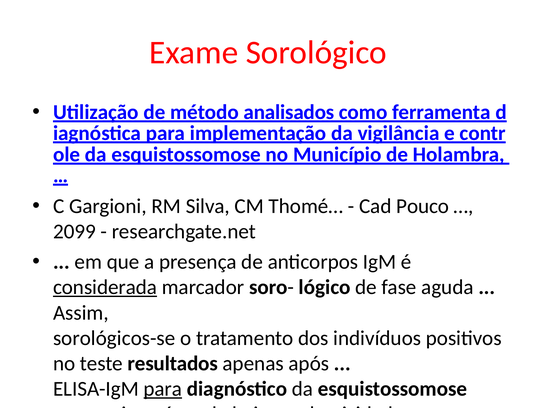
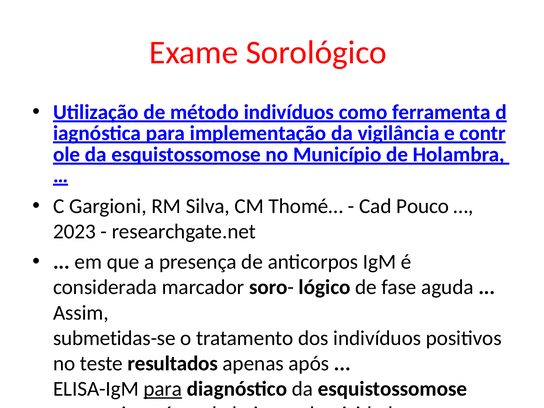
método analisados: analisados -> indivíduos (289, 112)
2099: 2099 -> 2023 (74, 232)
considerada underline: present -> none (105, 287)
sorológicos-se: sorológicos-se -> submetidas-se (114, 338)
